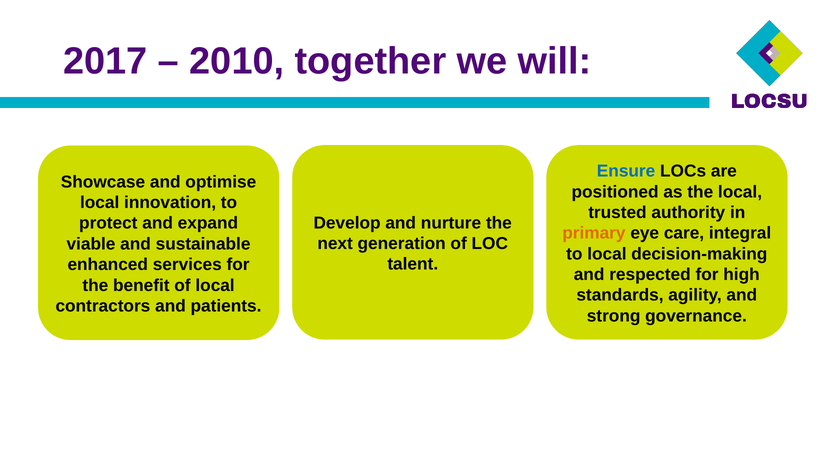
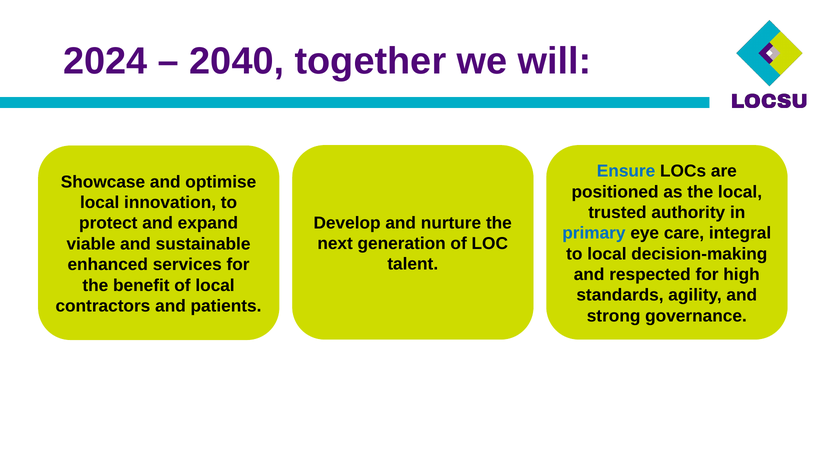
2017: 2017 -> 2024 (105, 61)
2010: 2010 -> 2040 (237, 61)
primary colour: orange -> blue (594, 233)
